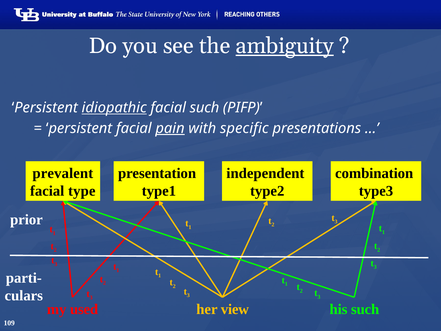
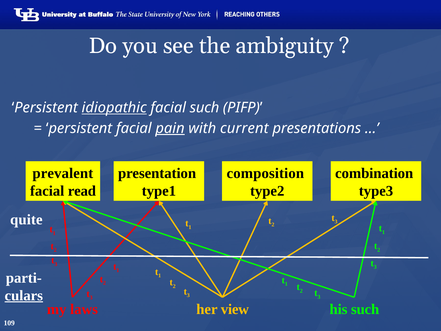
ambiguity underline: present -> none (285, 46)
specific: specific -> current (244, 128)
independent: independent -> composition (265, 173)
type: type -> read (82, 191)
prior: prior -> quite (26, 219)
culars underline: none -> present (24, 295)
used: used -> laws (84, 309)
